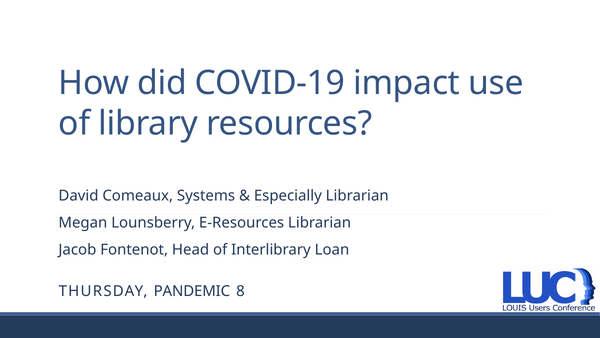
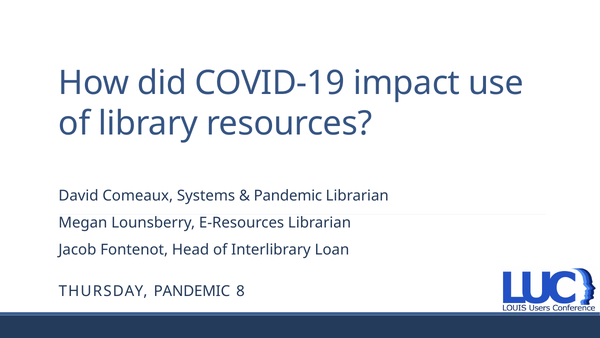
Especially: Especially -> Pandemic (288, 195)
